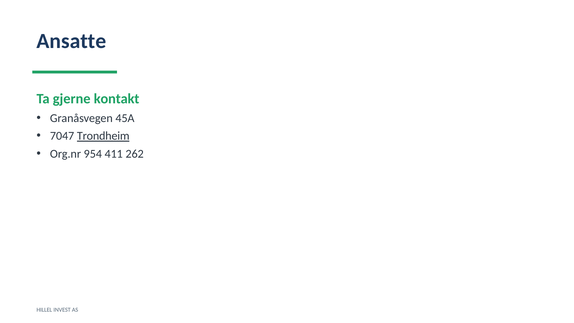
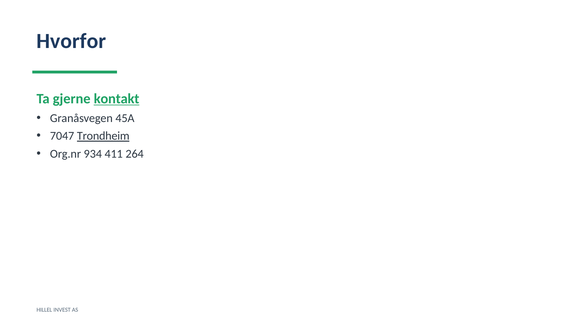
Ansatte: Ansatte -> Hvorfor (71, 41)
kontakt underline: none -> present (117, 99)
954: 954 -> 934 (93, 154)
262: 262 -> 264 (135, 154)
